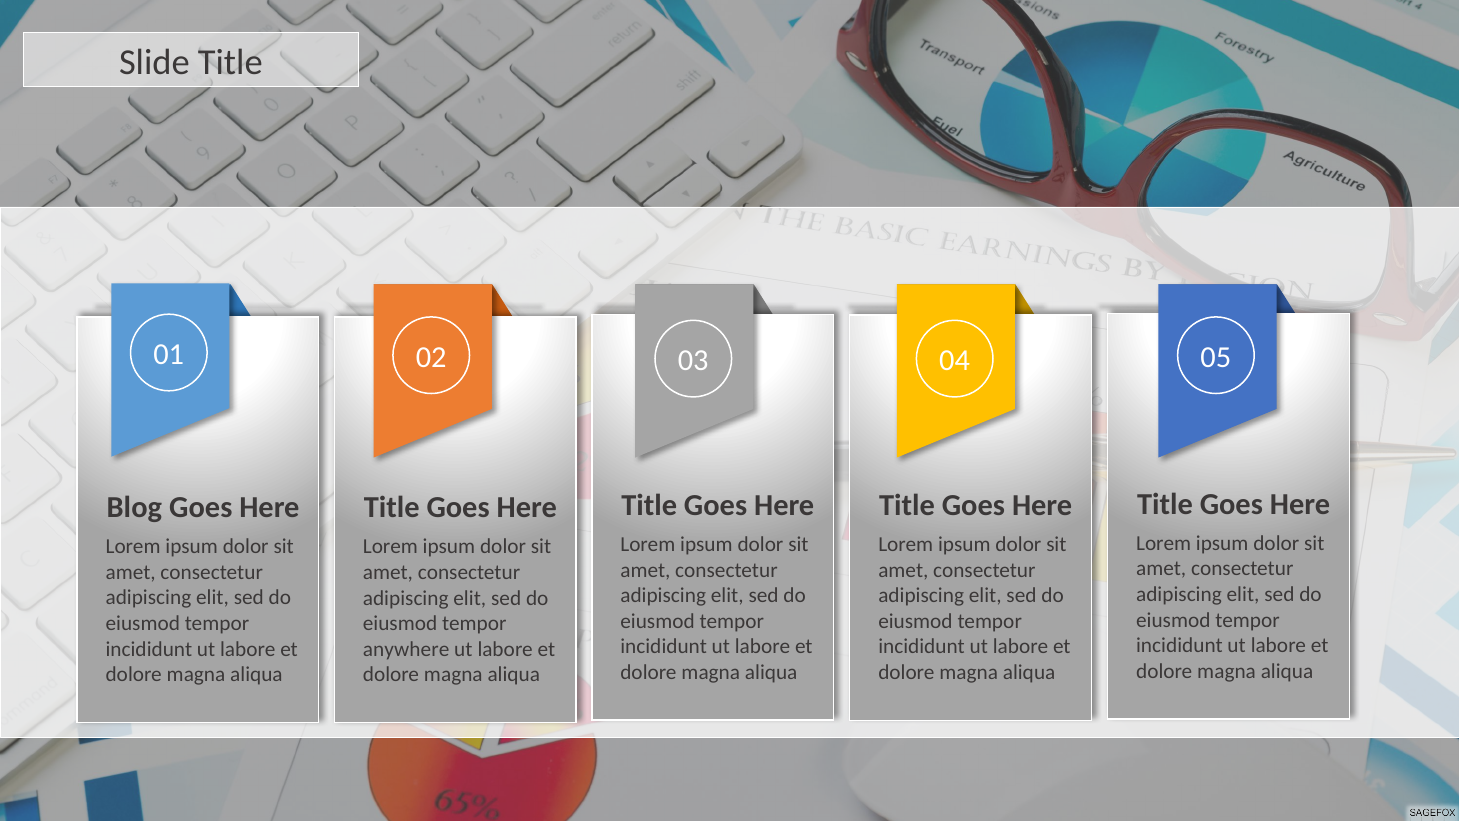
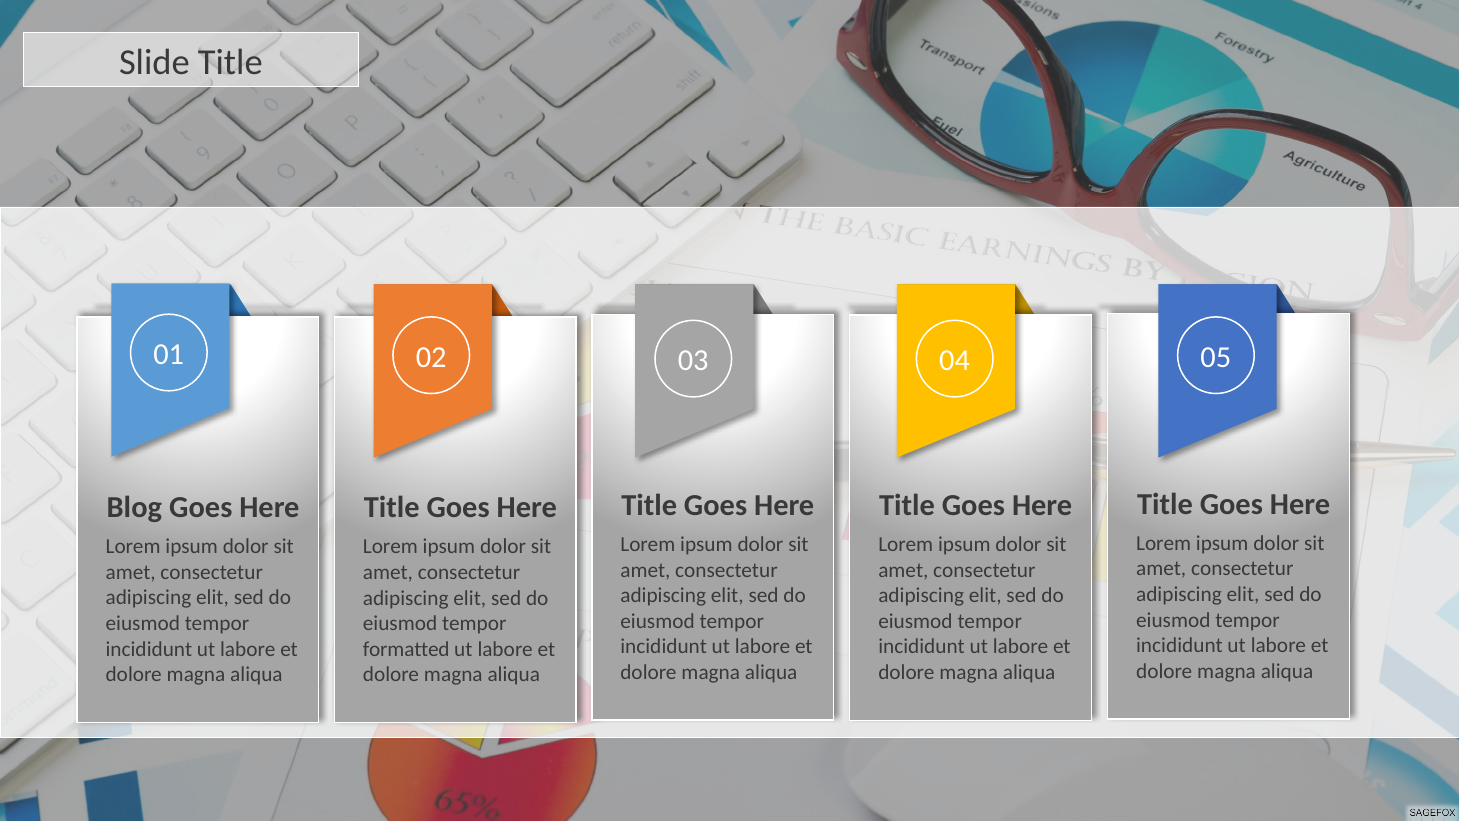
anywhere: anywhere -> formatted (406, 649)
